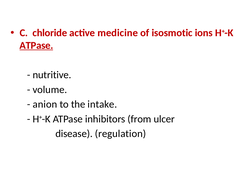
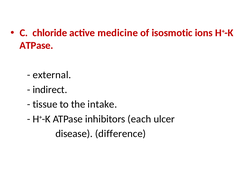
ATPase underline: present -> none (36, 46)
nutritive: nutritive -> external (52, 75)
volume: volume -> indirect (50, 90)
anion: anion -> tissue (45, 104)
from: from -> each (139, 119)
regulation: regulation -> difference (121, 134)
